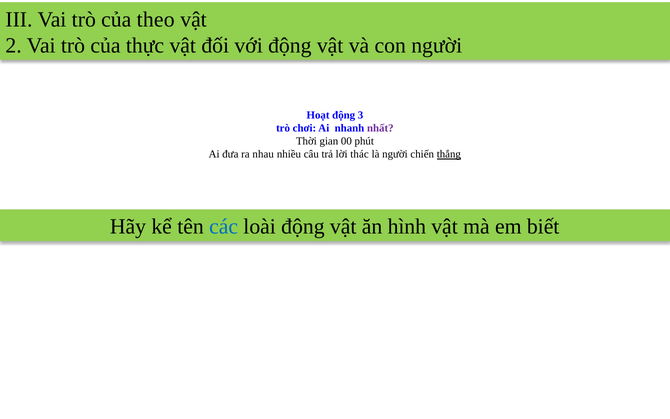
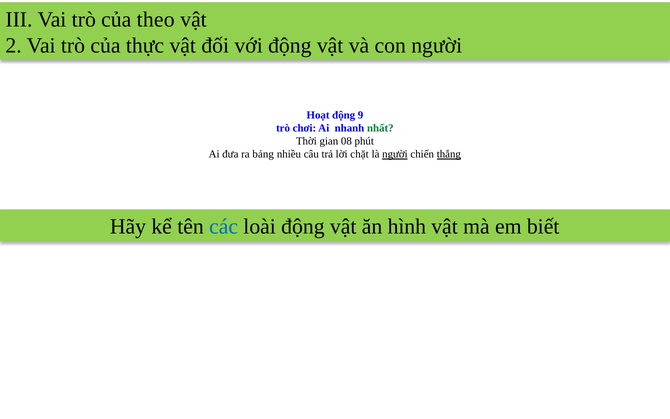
3: 3 -> 9 (361, 115)
nhất colour: purple -> green (380, 128)
00: 00 -> 08 (346, 141)
nhau: nhau -> bảng (263, 154)
thác: thác -> chặt (360, 154)
người underline: none -> present (395, 154)
